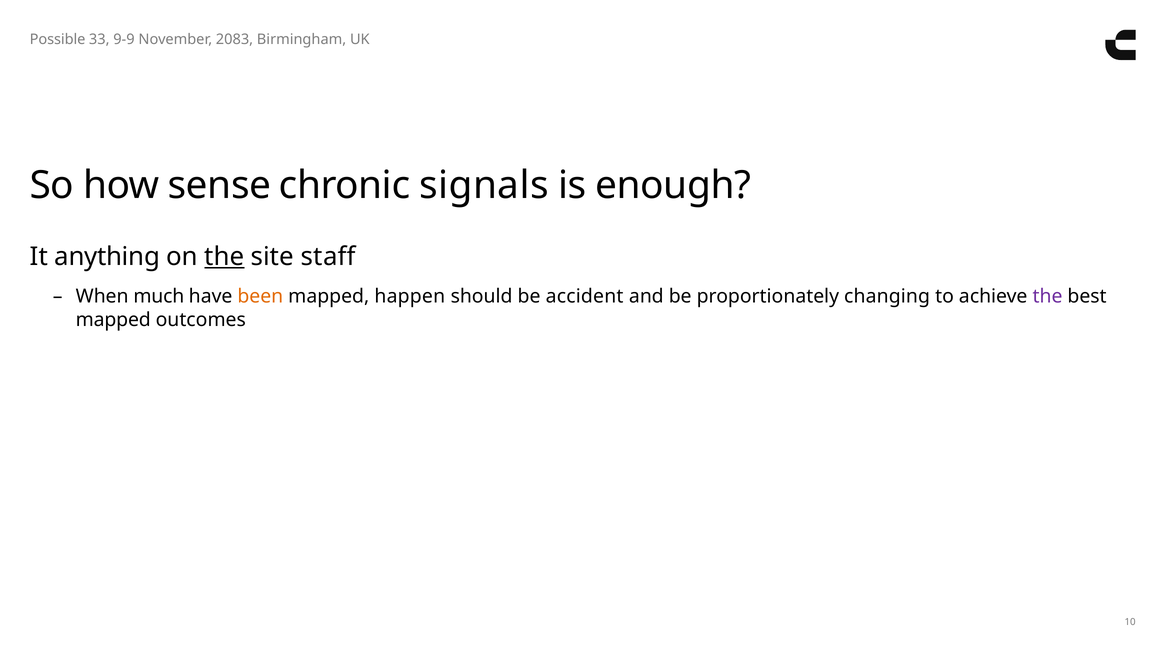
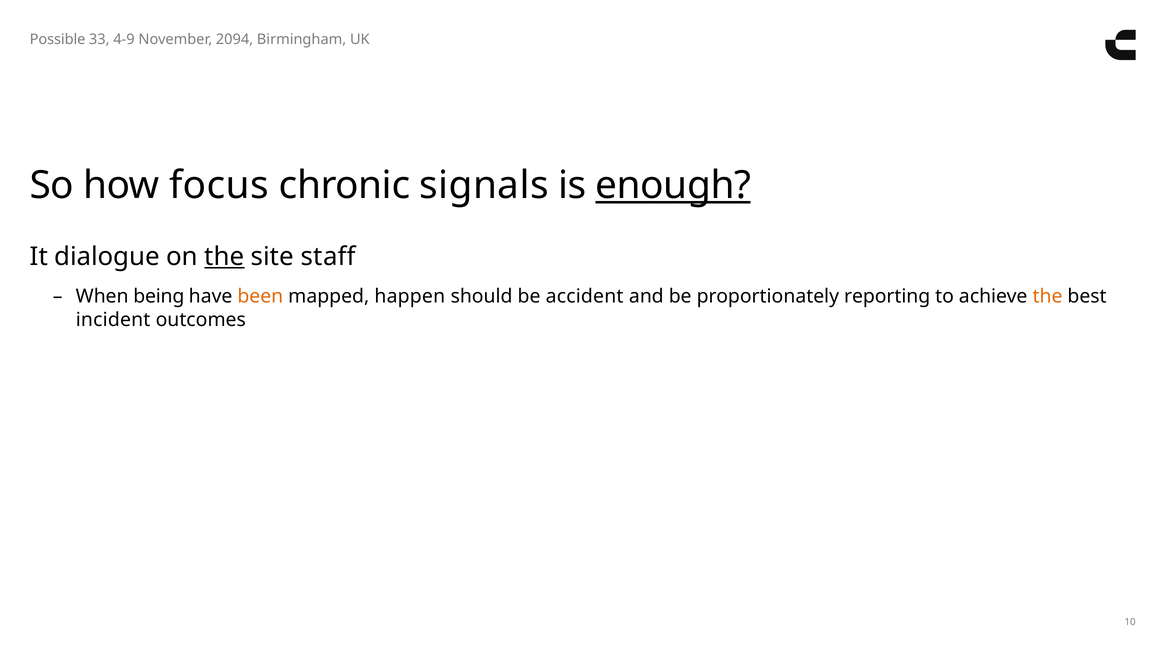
9-9: 9-9 -> 4-9 (124, 39)
2083: 2083 -> 2094 (235, 39)
sense: sense -> focus (219, 186)
enough underline: none -> present (673, 186)
anything: anything -> dialogue (107, 257)
much: much -> being (159, 297)
changing: changing -> reporting (887, 297)
the colour: purple -> orange (1047, 297)
mapped: mapped -> incident (113, 320)
